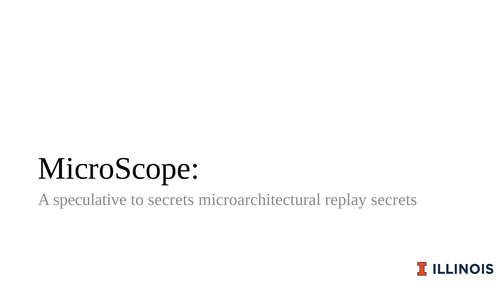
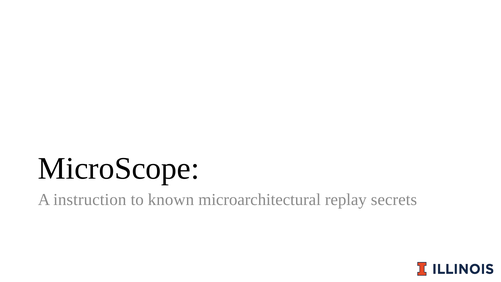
speculative: speculative -> instruction (90, 199)
to secrets: secrets -> known (171, 199)
